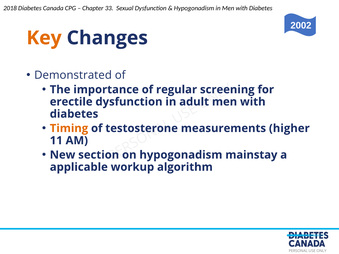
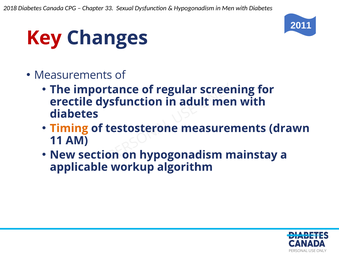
2002: 2002 -> 2011 (301, 25)
Key colour: orange -> red (44, 38)
Demonstrated: Demonstrated -> Measurements (73, 75)
higher: higher -> drawn (289, 128)
